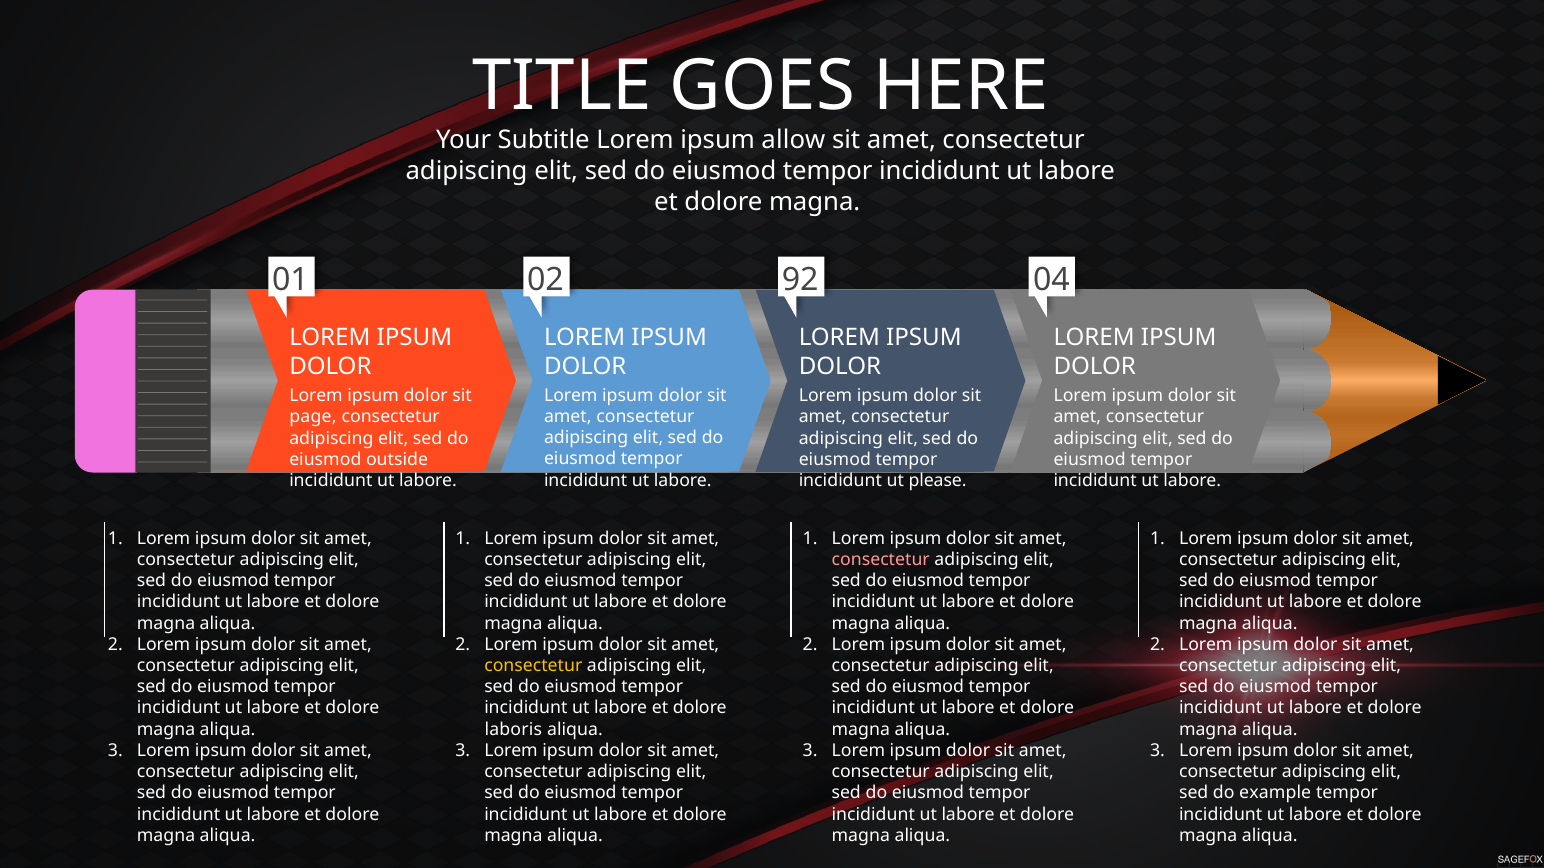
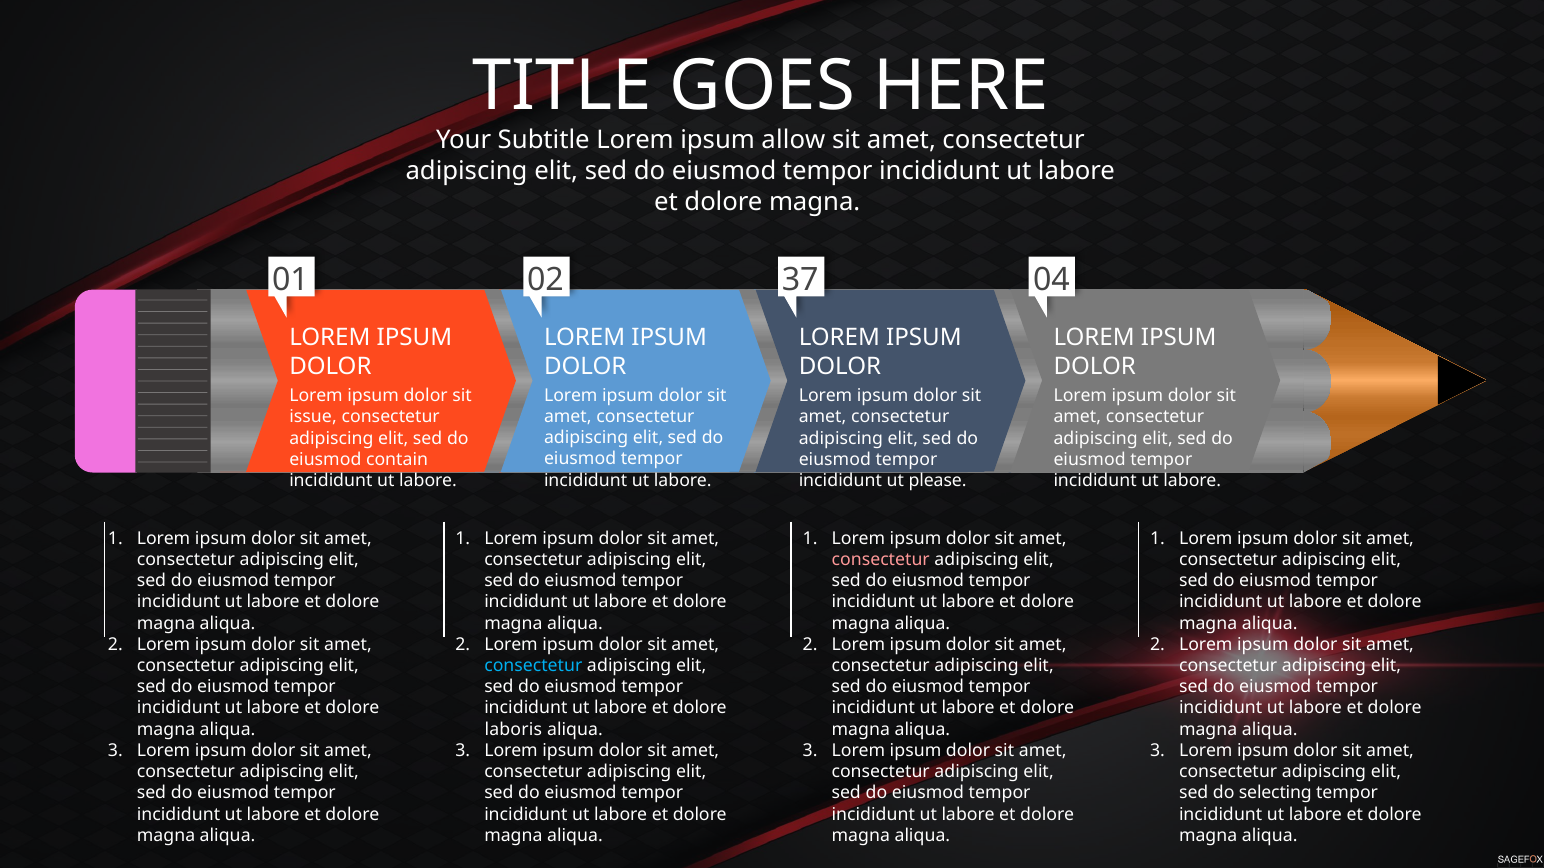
92: 92 -> 37 (800, 280)
page: page -> issue (313, 417)
outside: outside -> contain (397, 460)
consectetur colour: yellow -> light blue (533, 666)
example: example -> selecting (1275, 794)
